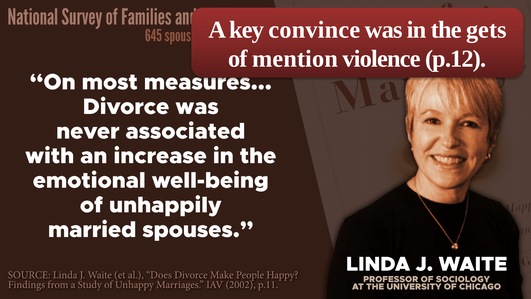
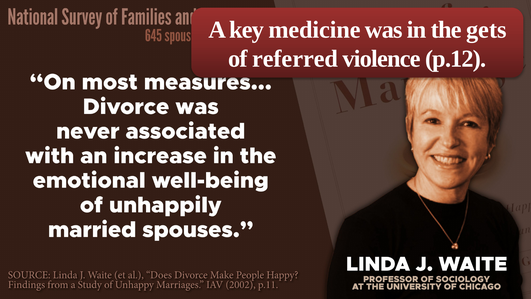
convince: convince -> medicine (314, 30)
mention: mention -> referred (295, 59)
